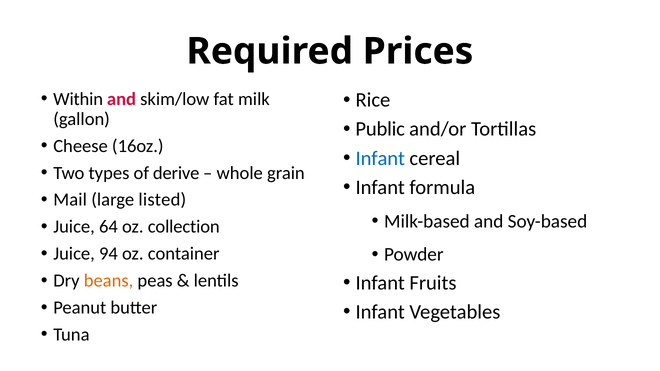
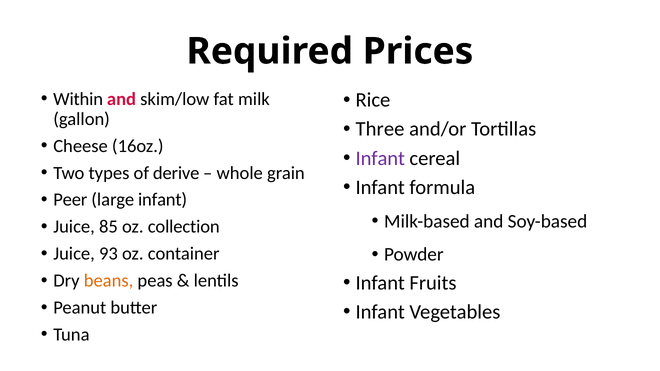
Public: Public -> Three (380, 129)
Infant colour: blue -> purple (380, 158)
Mail: Mail -> Peer (70, 200)
large listed: listed -> infant (163, 200)
64: 64 -> 85 (108, 227)
94: 94 -> 93 (108, 254)
